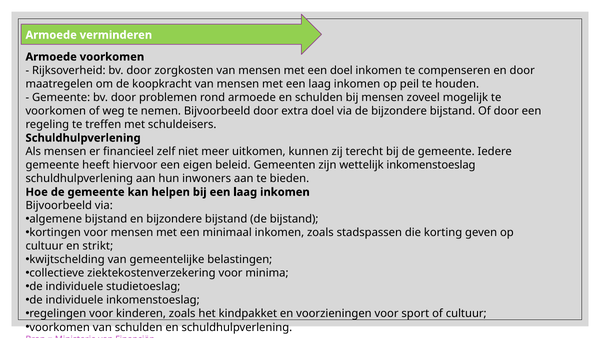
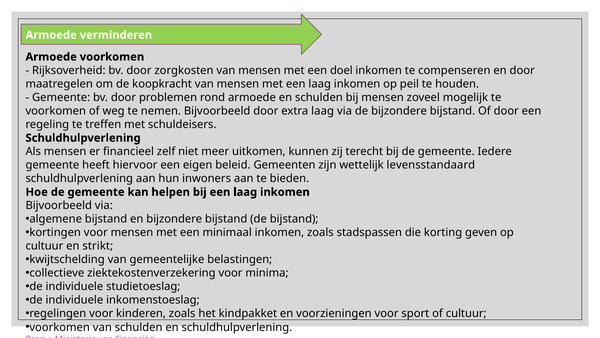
extra doel: doel -> laag (323, 111)
wettelijk inkomenstoeslag: inkomenstoeslag -> levensstandaard (431, 165)
